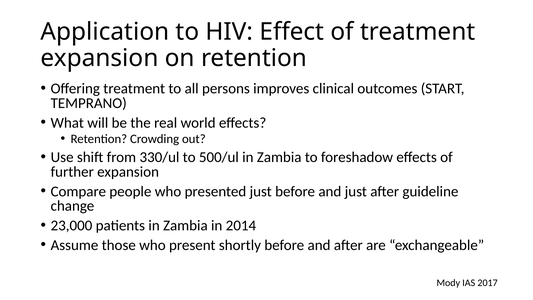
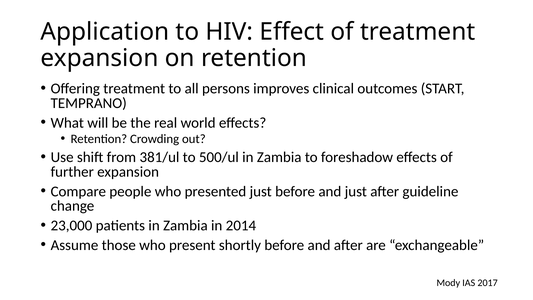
330/ul: 330/ul -> 381/ul (159, 157)
